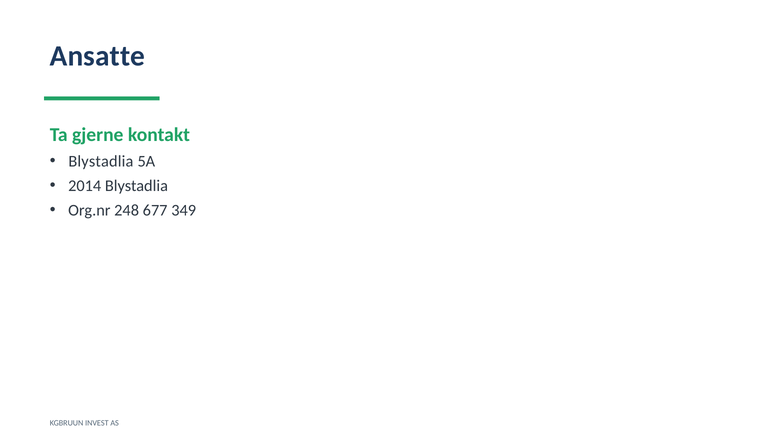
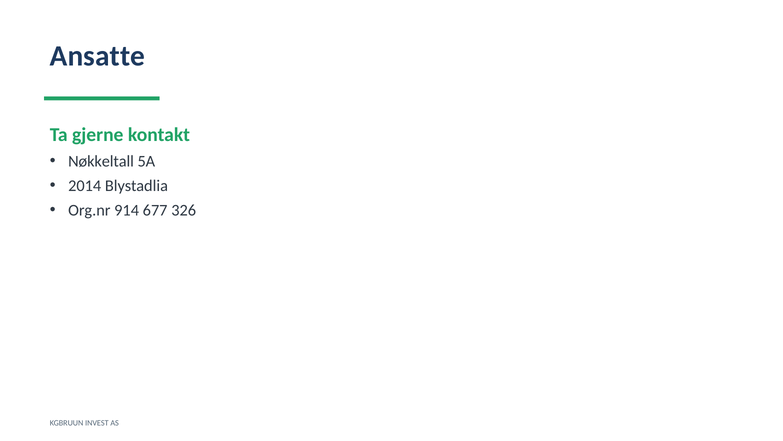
Blystadlia: Blystadlia -> Nøkkeltall (101, 161)
248: 248 -> 914 (127, 210)
349: 349 -> 326 (184, 210)
